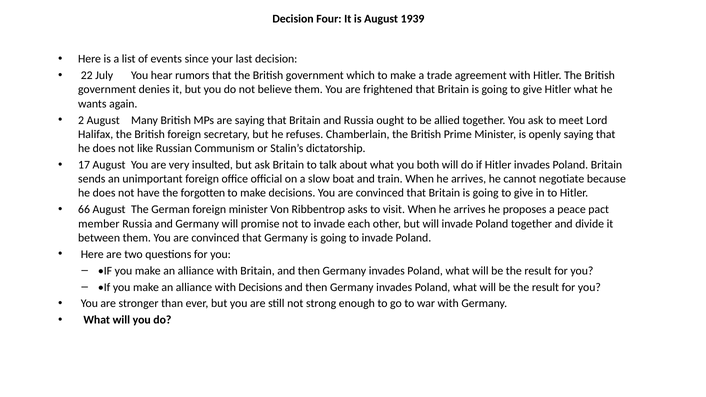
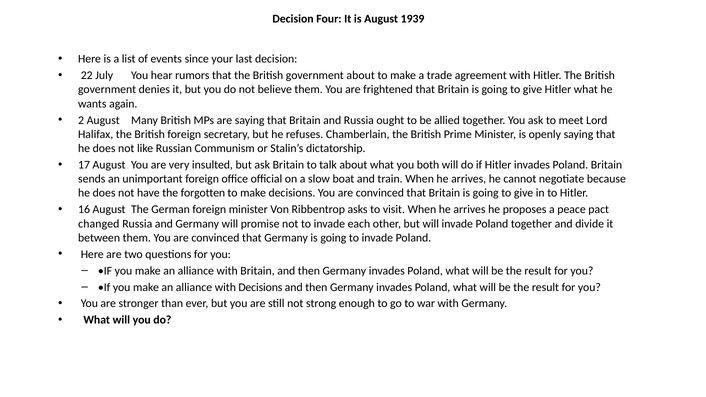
government which: which -> about (361, 76)
66: 66 -> 16 (84, 210)
member: member -> changed (99, 224)
